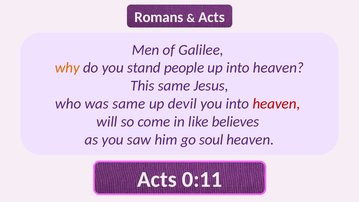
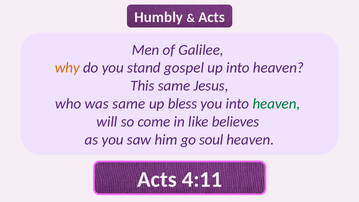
Romans: Romans -> Humbly (159, 17)
people: people -> gospel (184, 68)
devil: devil -> bless (182, 104)
heaven colour: red -> green (276, 104)
0:11: 0:11 -> 4:11 (202, 179)
